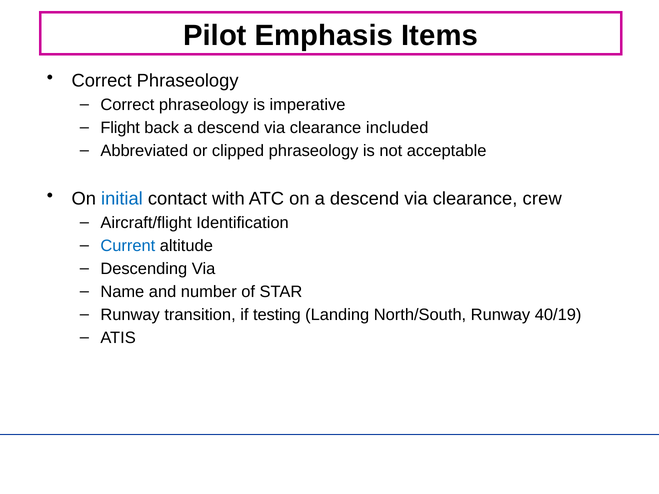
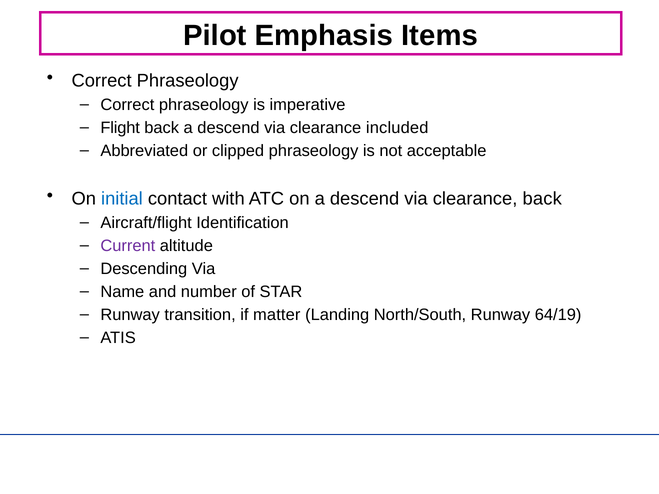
clearance crew: crew -> back (542, 199)
Current colour: blue -> purple (128, 246)
testing: testing -> matter (277, 315)
40/19: 40/19 -> 64/19 (558, 315)
